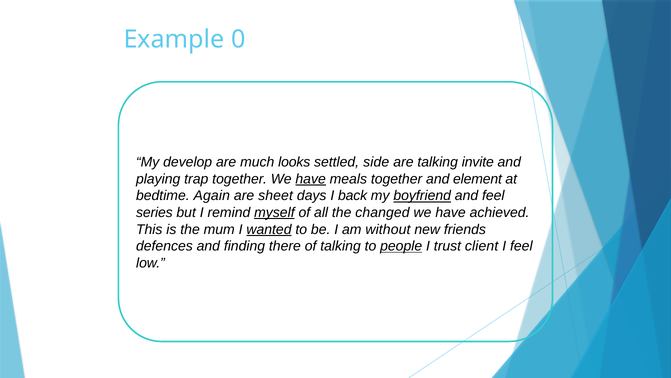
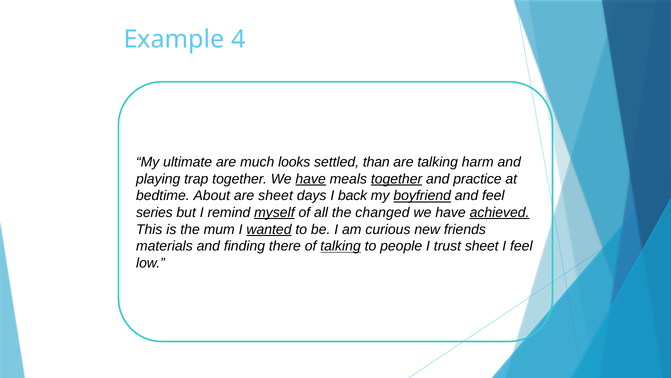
0: 0 -> 4 (238, 39)
develop: develop -> ultimate (188, 162)
side: side -> than (376, 162)
invite: invite -> harm (478, 162)
together underline: none -> present (397, 179)
element: element -> practice (477, 179)
Again: Again -> About (212, 196)
achieved underline: none -> present (500, 212)
without: without -> curious (388, 229)
defences: defences -> materials (164, 246)
talking underline: none -> present (341, 246)
people underline: present -> none (401, 246)
trust client: client -> sheet (482, 246)
